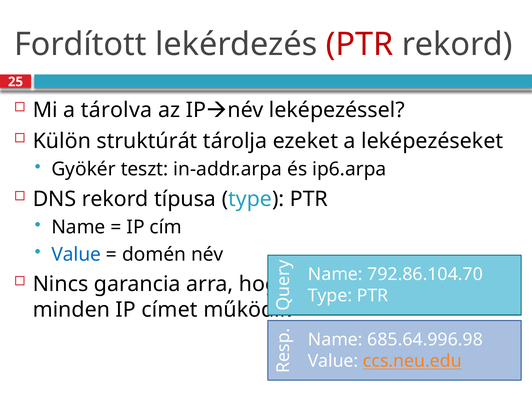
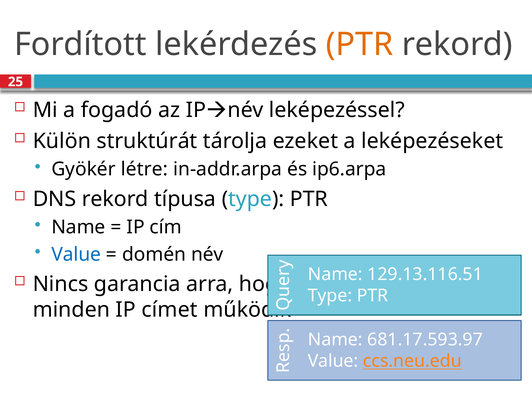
PTR colour: red -> orange (360, 44)
tárolva: tárolva -> fogadó (117, 110)
teszt: teszt -> létre (144, 169)
792.86.104.70: 792.86.104.70 -> 129.13.116.51 (425, 274)
685.64.996.98: 685.64.996.98 -> 681.17.593.97 (425, 340)
